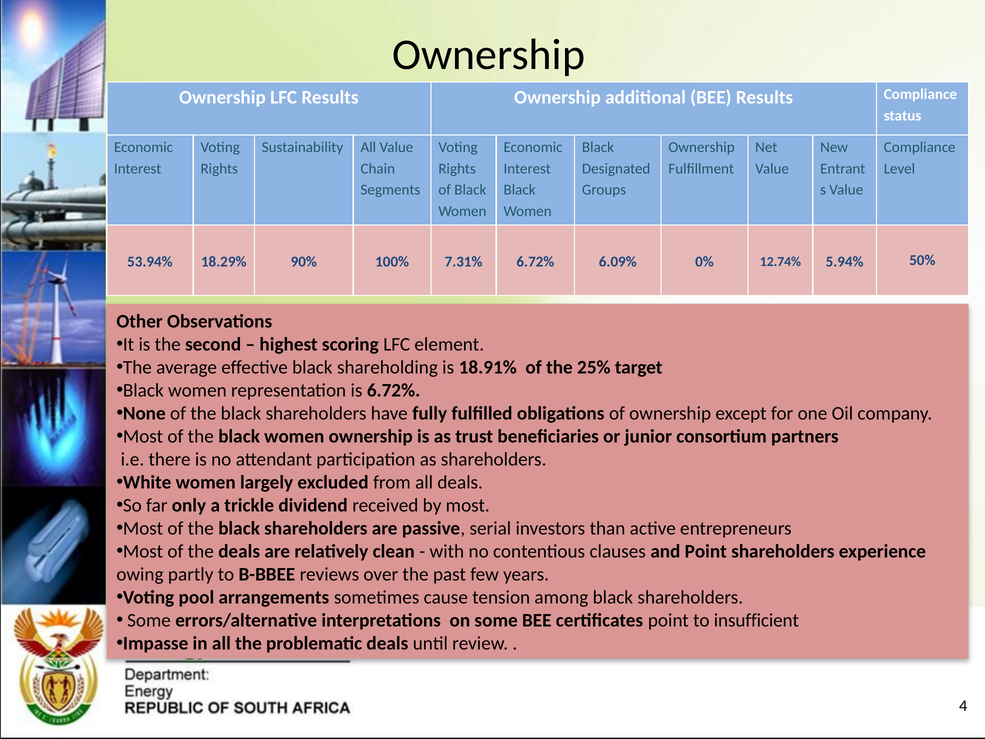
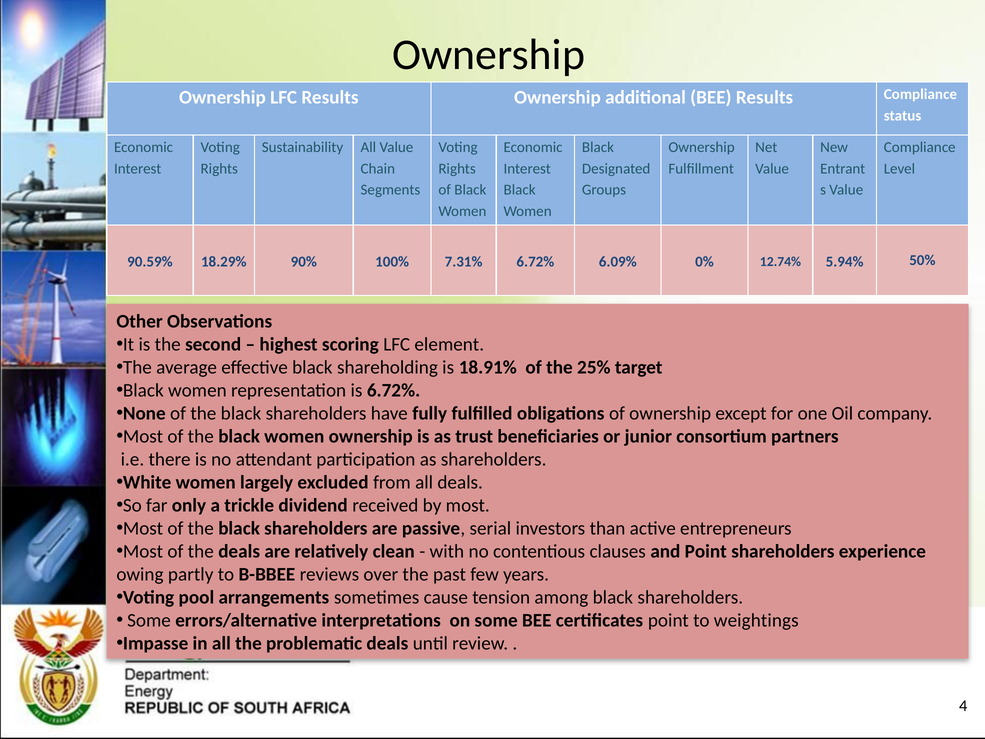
53.94%: 53.94% -> 90.59% (150, 262)
insufficient: insufficient -> weightings (756, 620)
